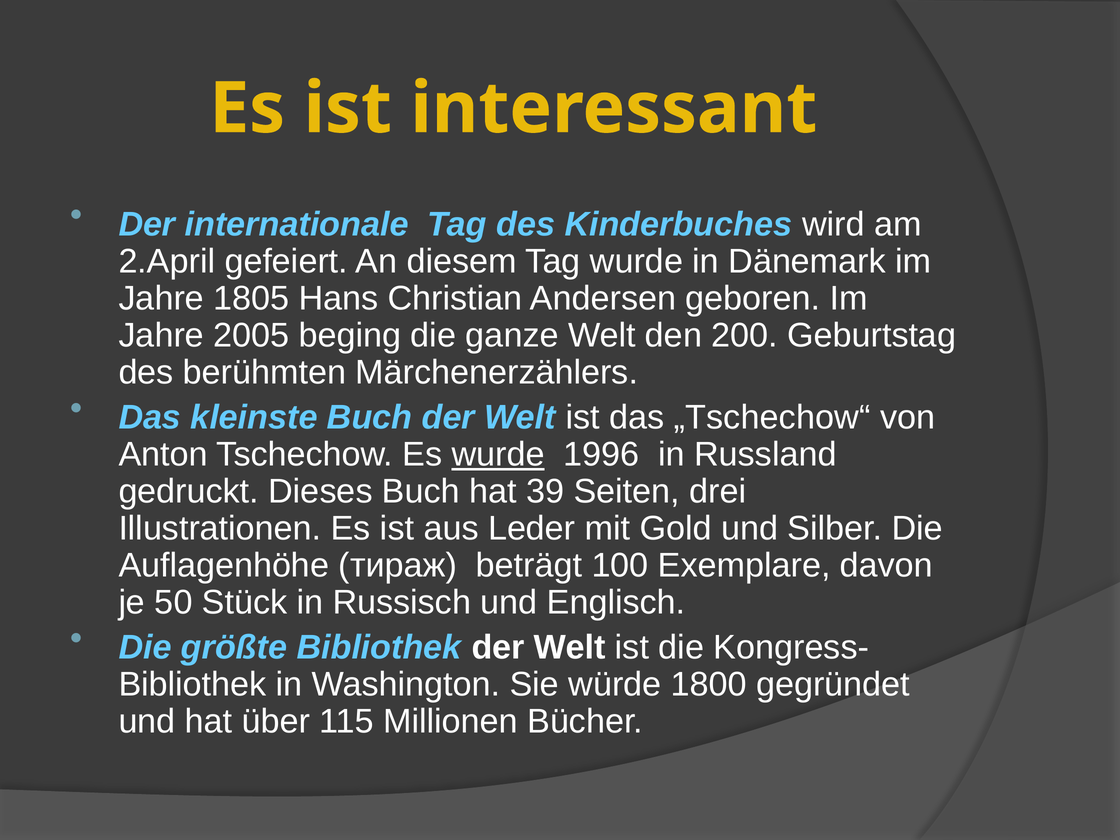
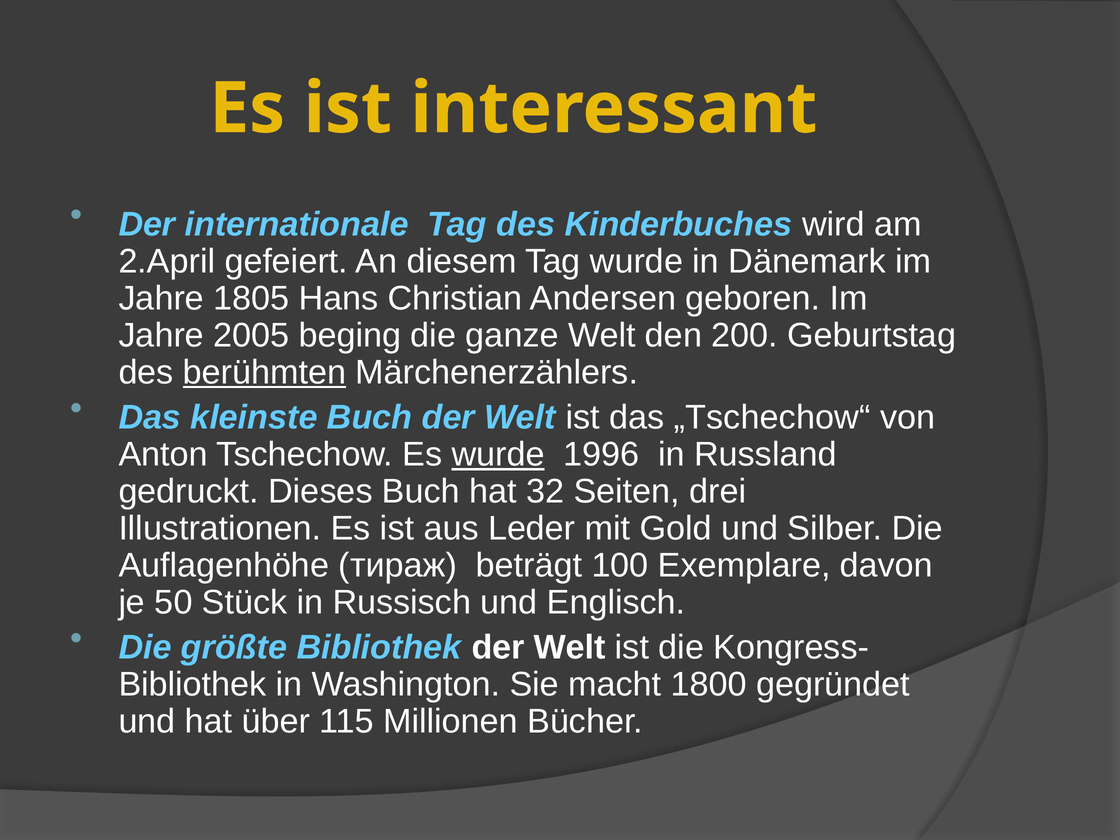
berühmten underline: none -> present (264, 372)
39: 39 -> 32 (545, 491)
würde: würde -> macht (615, 685)
